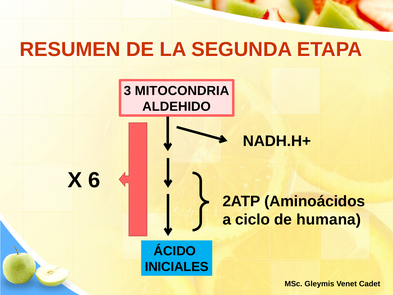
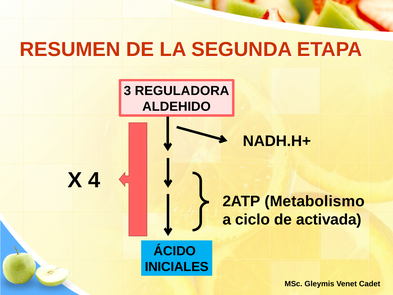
MITOCONDRIA: MITOCONDRIA -> REGULADORA (182, 91)
6: 6 -> 4 (94, 180)
Aminoácidos: Aminoácidos -> Metabolismo (315, 201)
humana: humana -> activada (329, 220)
